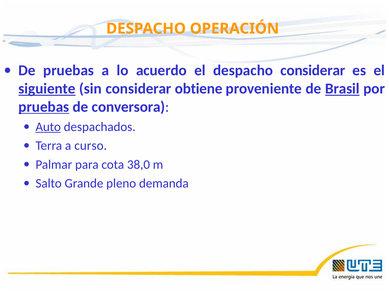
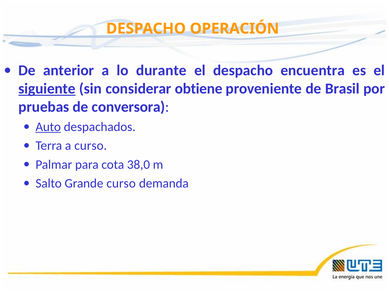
De pruebas: pruebas -> anterior (69, 70)
acuerdo: acuerdo -> durante (161, 70)
despacho considerar: considerar -> encuentra (313, 70)
Brasil underline: present -> none (342, 89)
pruebas underline: present -> none (44, 107)
Grande pleno: pleno -> curso (121, 183)
